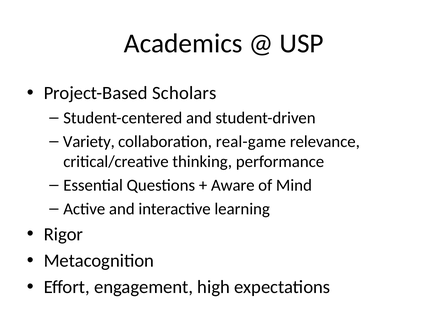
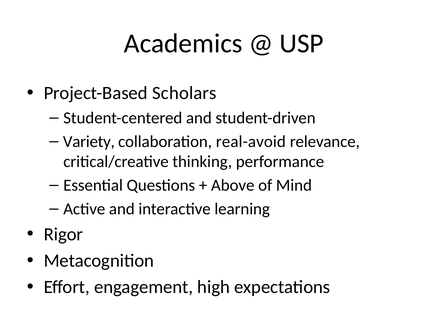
real-game: real-game -> real-avoid (251, 141)
Aware: Aware -> Above (233, 185)
